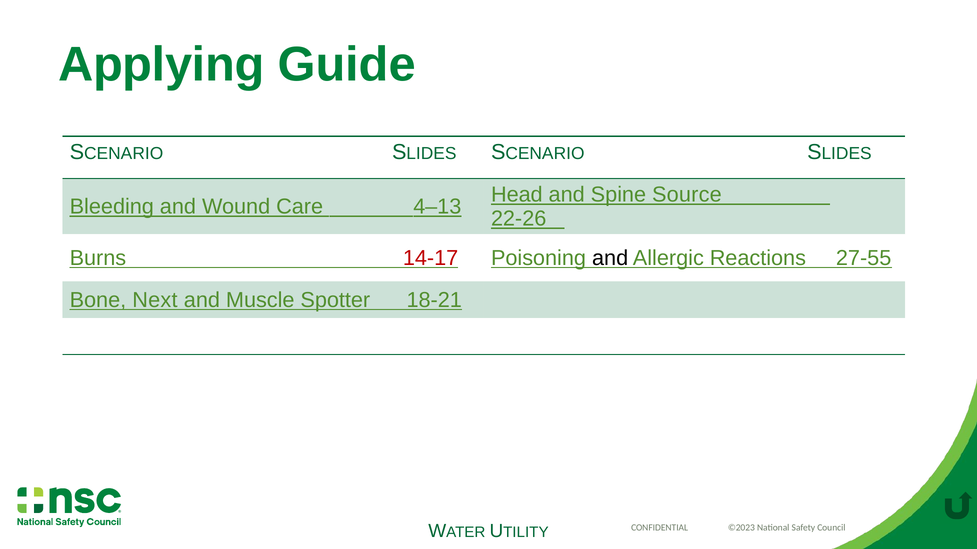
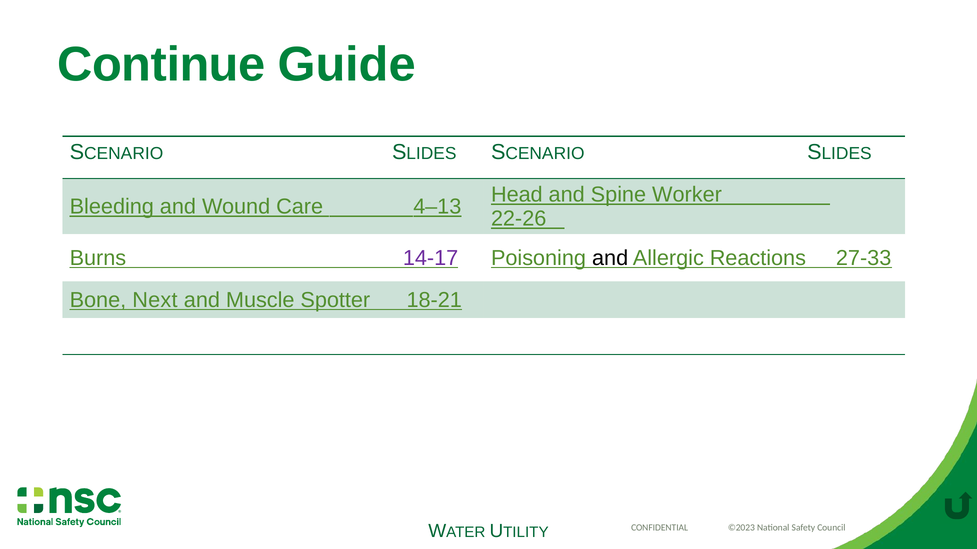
Applying: Applying -> Continue (161, 65)
Source: Source -> Worker (687, 195)
14-17 colour: red -> purple (431, 258)
27-55: 27-55 -> 27-33 (864, 258)
